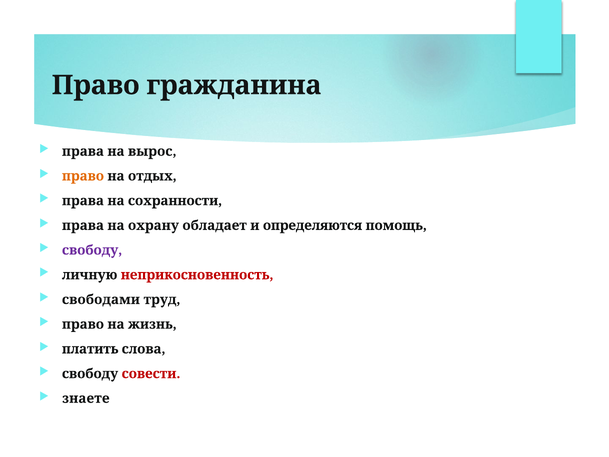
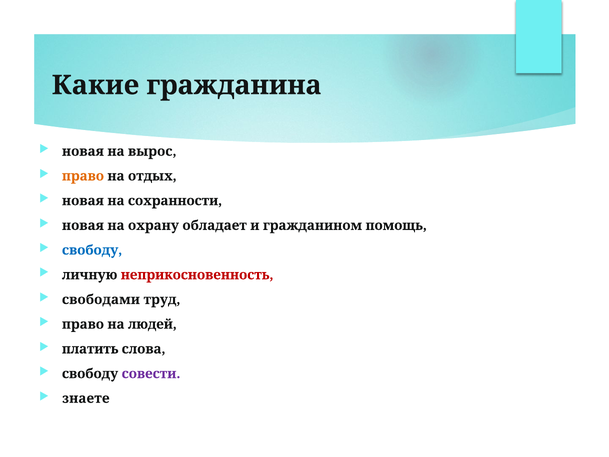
Право: Право -> Какие (95, 85)
права: права -> новая (83, 151)
права: права -> новая (83, 201)
права: права -> новая (83, 225)
определяются: определяются -> гражданином (312, 225)
свободу colour: purple -> blue (92, 250)
жизнь: жизнь -> людей (152, 324)
совести colour: red -> purple (151, 373)
